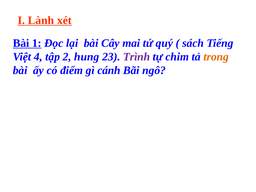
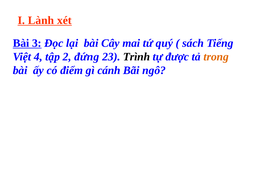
1: 1 -> 3 (37, 43)
hung: hung -> đứng (87, 57)
Trình colour: purple -> black (137, 57)
chim: chim -> được (177, 57)
